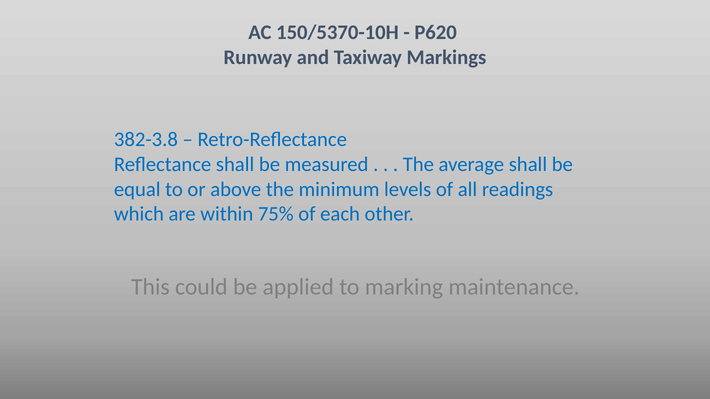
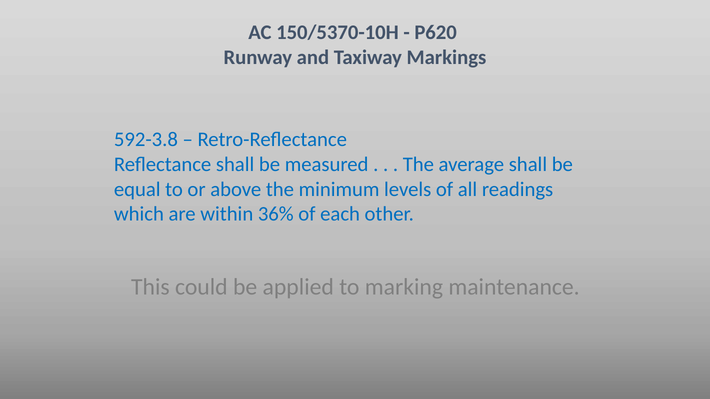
382-3.8: 382-3.8 -> 592-3.8 (146, 140)
75%: 75% -> 36% (276, 214)
